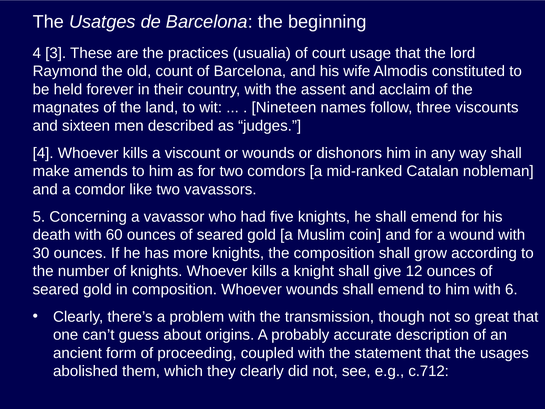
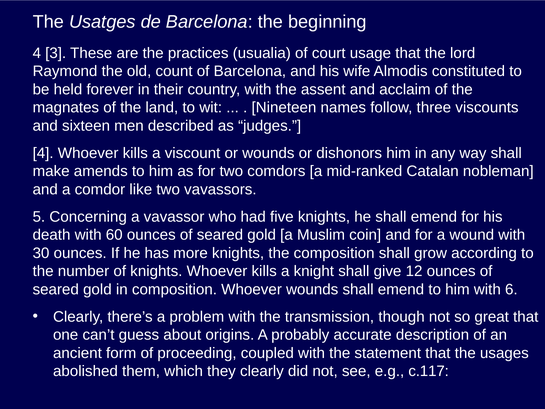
c.712: c.712 -> c.117 (429, 371)
